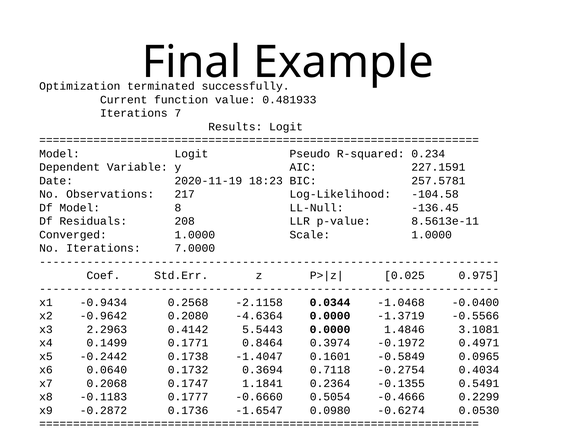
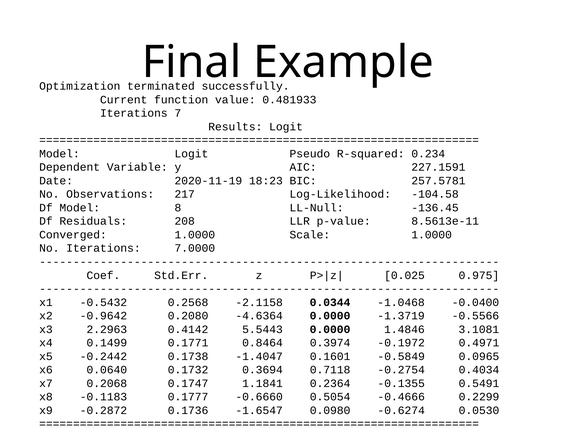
-0.9434: -0.9434 -> -0.5432 (103, 302)
